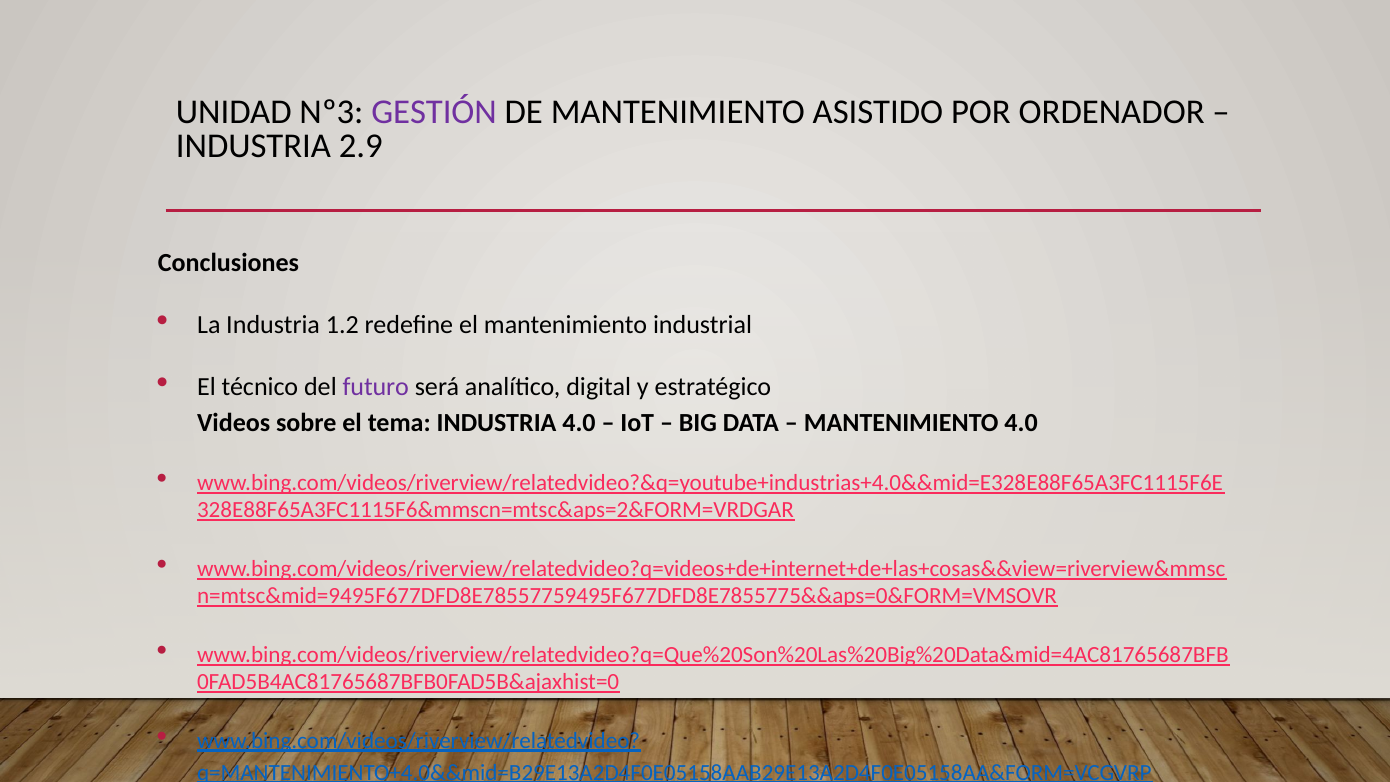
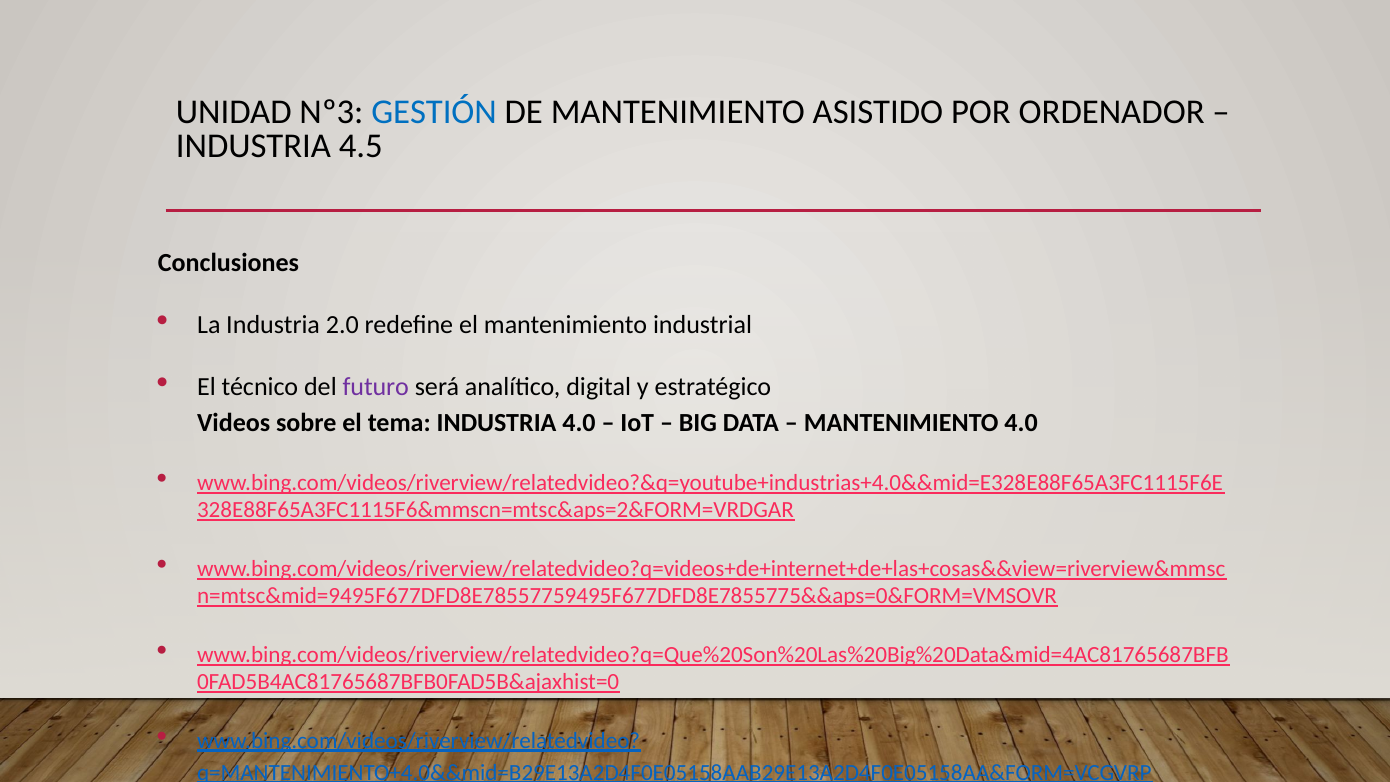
GESTIÓN colour: purple -> blue (434, 112)
2.9: 2.9 -> 4.5 (361, 146)
1.2: 1.2 -> 2.0 (342, 325)
